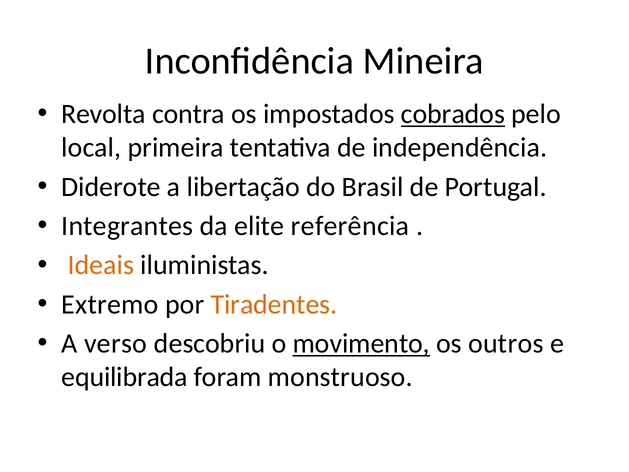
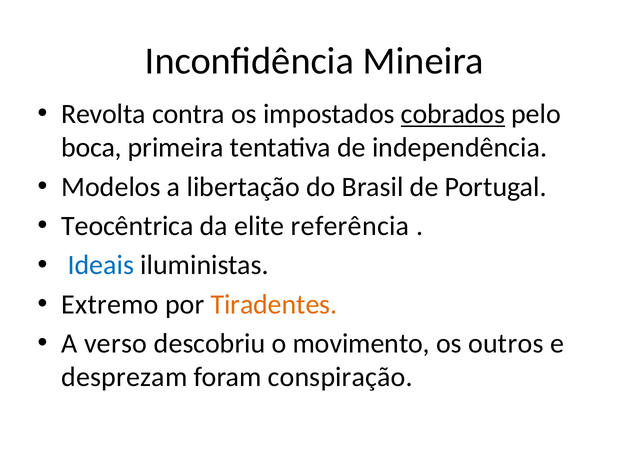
local: local -> boca (91, 148)
Diderote: Diderote -> Modelos (111, 187)
Integrantes: Integrantes -> Teocêntrica (127, 226)
Ideais colour: orange -> blue (101, 265)
movimento underline: present -> none (361, 343)
equilibrada: equilibrada -> desprezam (124, 377)
monstruoso: monstruoso -> conspiração (340, 377)
